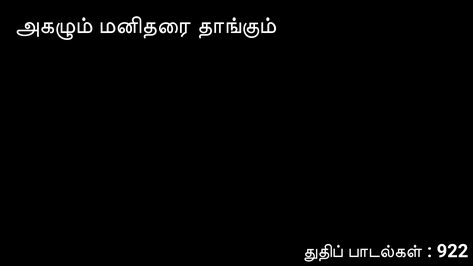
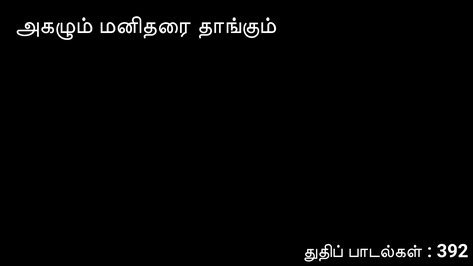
922: 922 -> 392 (452, 251)
